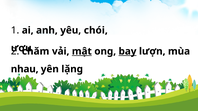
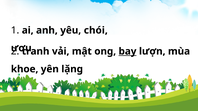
chăm: chăm -> tranh (36, 51)
mật underline: present -> none (82, 51)
nhau: nhau -> khoe (25, 69)
